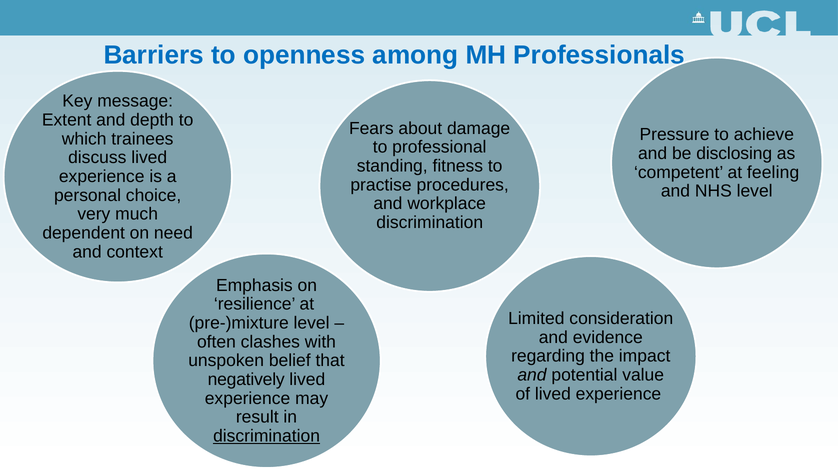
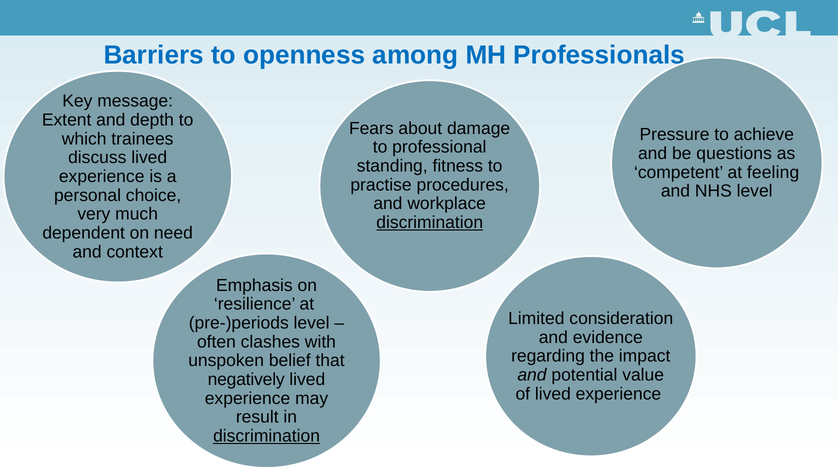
disclosing: disclosing -> questions (734, 154)
discrimination underline: none -> present (430, 223)
pre-)mixture: pre-)mixture -> pre-)periods (239, 323)
